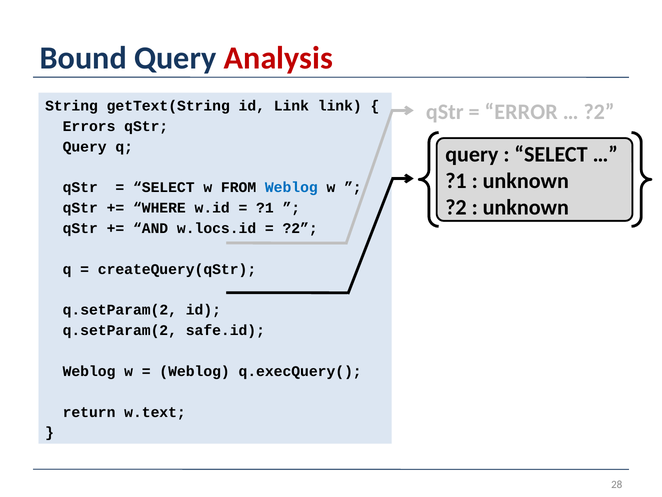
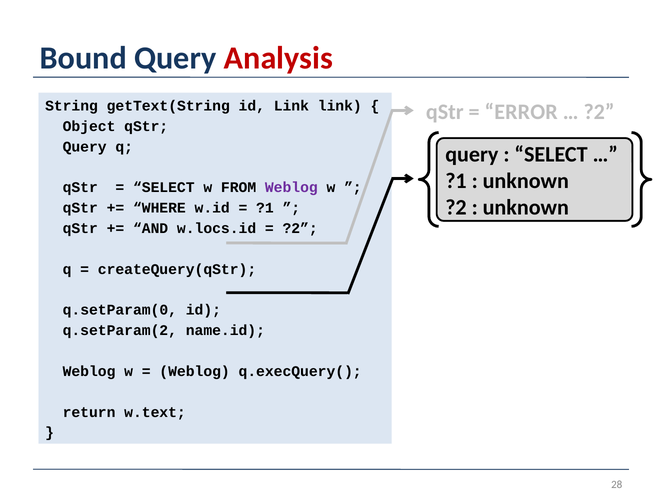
Errors: Errors -> Object (89, 126)
Weblog colour: blue -> purple (291, 187)
q.setParam(2: q.setParam(2 -> q.setParam(0 (120, 310)
safe.id: safe.id -> name.id (225, 330)
